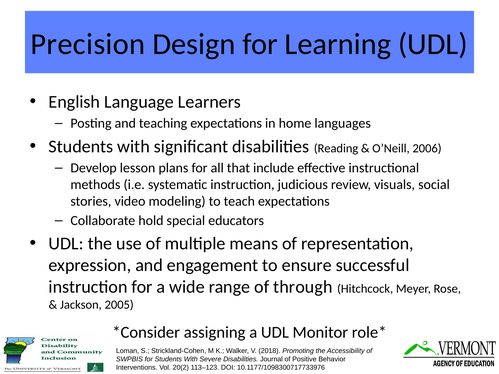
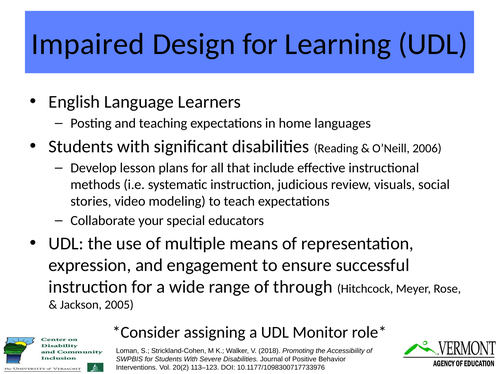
Precision: Precision -> Impaired (88, 44)
hold: hold -> your (151, 221)
